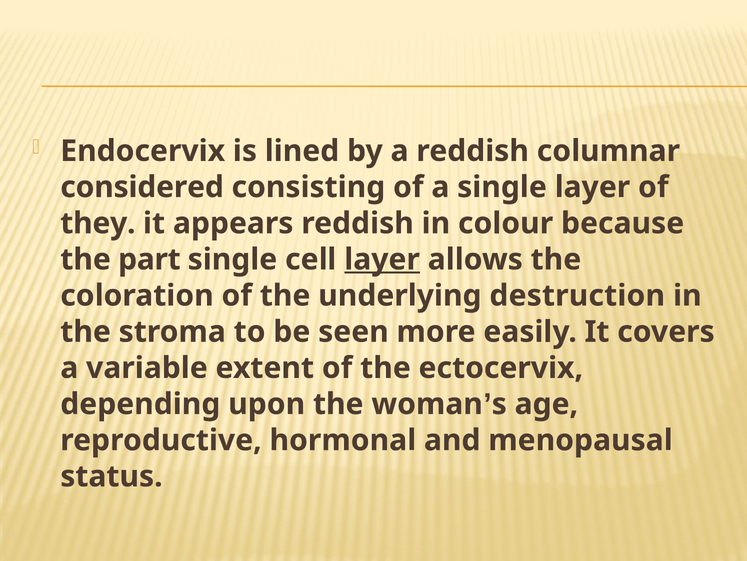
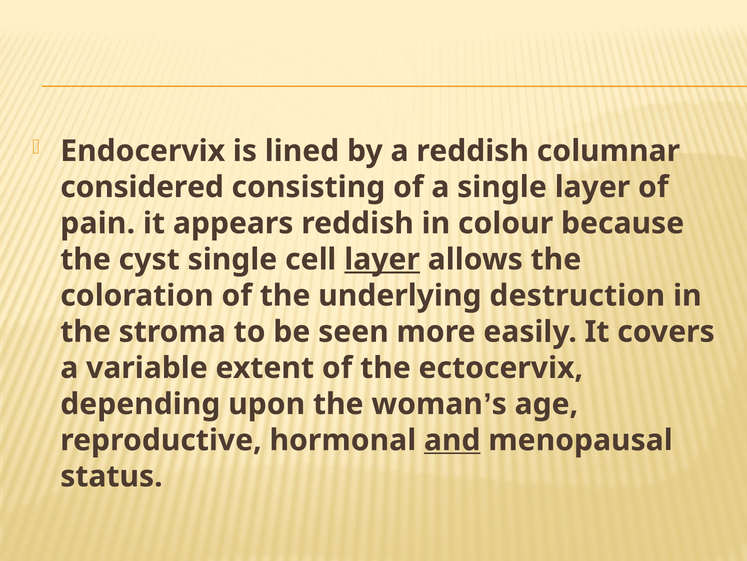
they: they -> pain (98, 223)
part: part -> cyst (149, 259)
and underline: none -> present (452, 440)
